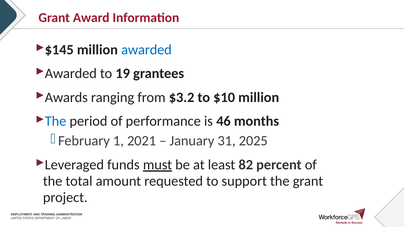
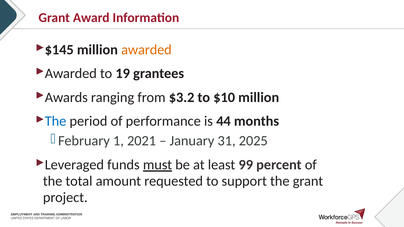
awarded colour: blue -> orange (146, 50)
46: 46 -> 44 (224, 121)
82: 82 -> 99 (246, 165)
